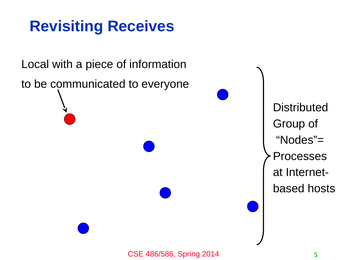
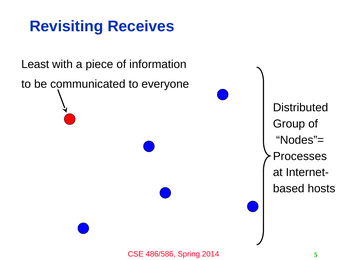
Local: Local -> Least (35, 64)
